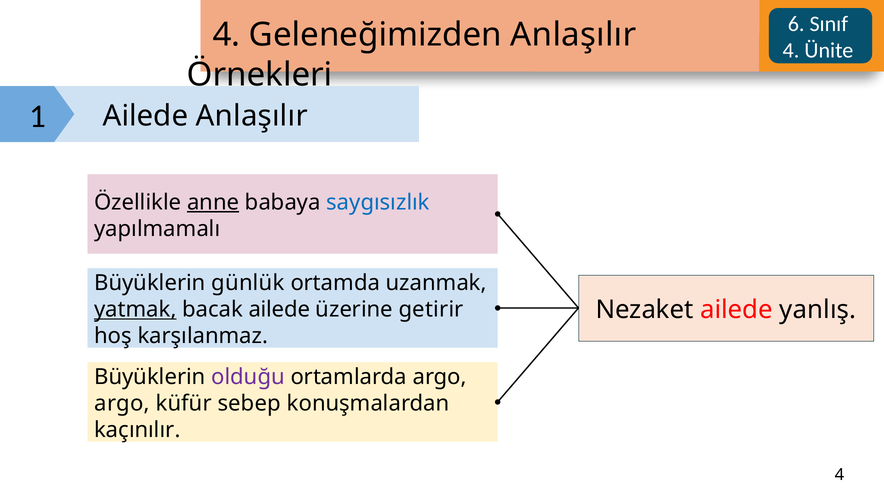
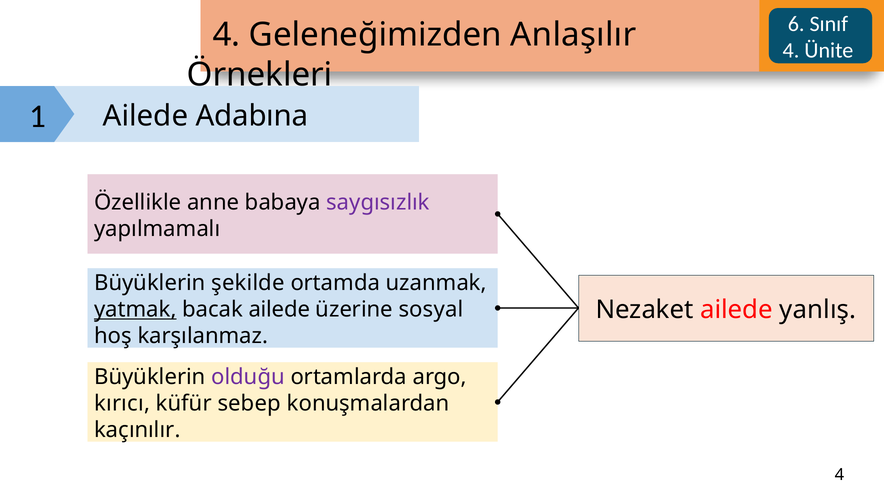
Ailede Anlaşılır: Anlaşılır -> Adabına (252, 116)
anne underline: present -> none (213, 202)
saygısızlık colour: blue -> purple (378, 202)
günlük: günlük -> şekilde (248, 283)
getirir: getirir -> sosyal (431, 310)
argo: argo -> kırıcı (122, 404)
